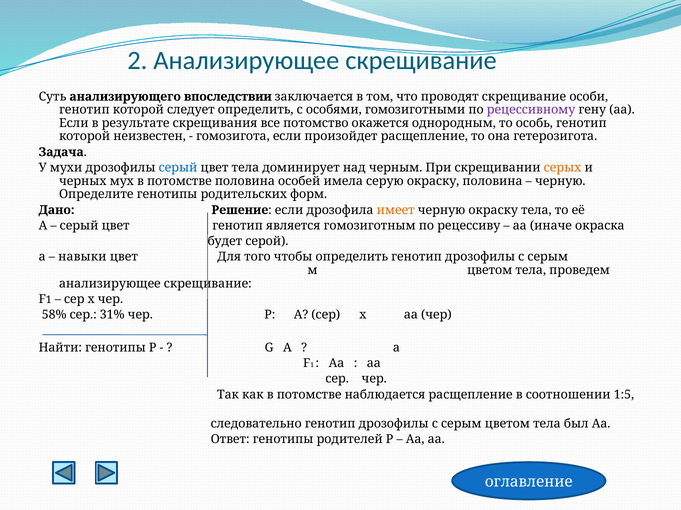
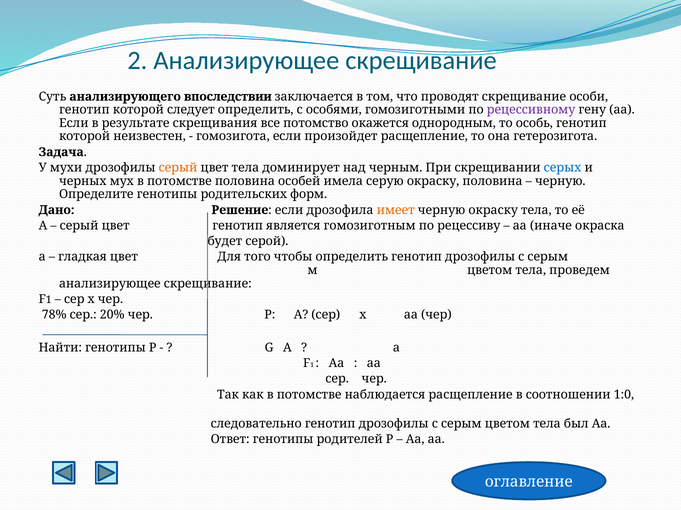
серый colour: blue -> orange (178, 168)
серых colour: orange -> blue (563, 168)
навыки: навыки -> гладкая (82, 257)
58%: 58% -> 78% (54, 315)
31%: 31% -> 20% (112, 315)
1:5: 1:5 -> 1:0 (624, 395)
